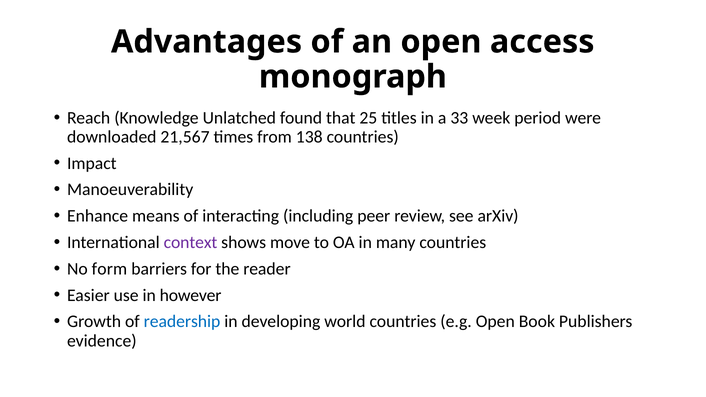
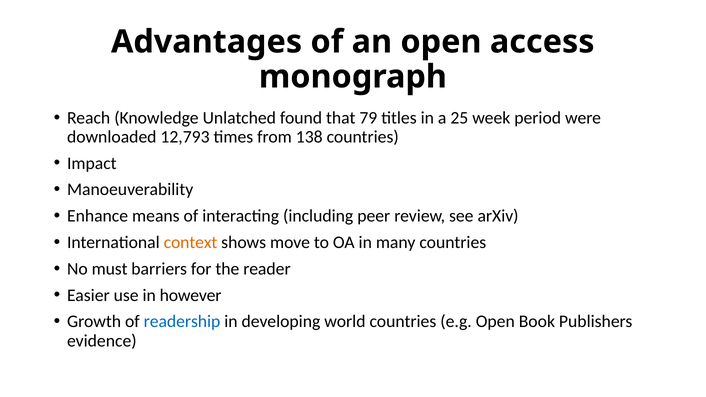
25: 25 -> 79 (368, 118)
33: 33 -> 25 (459, 118)
21,567: 21,567 -> 12,793 (185, 137)
context colour: purple -> orange (190, 242)
form: form -> must (110, 269)
